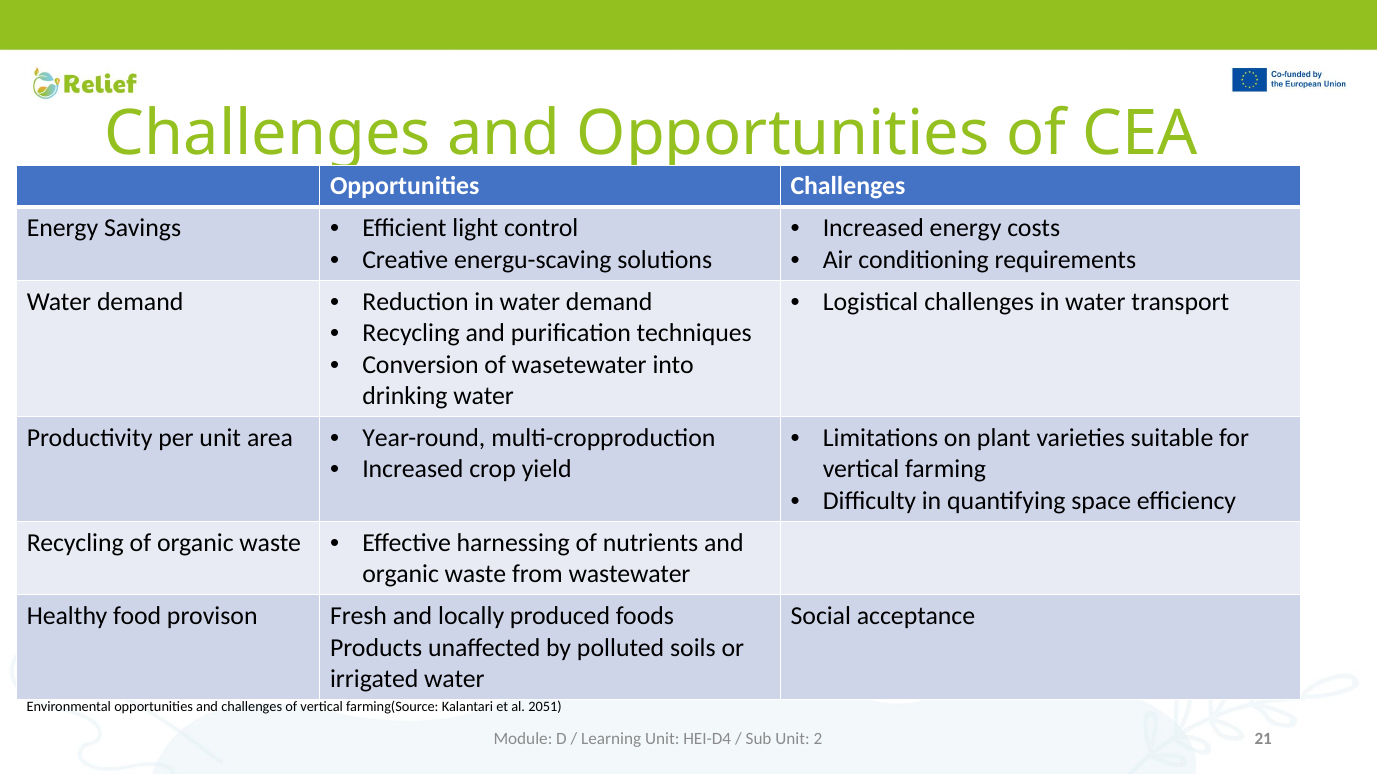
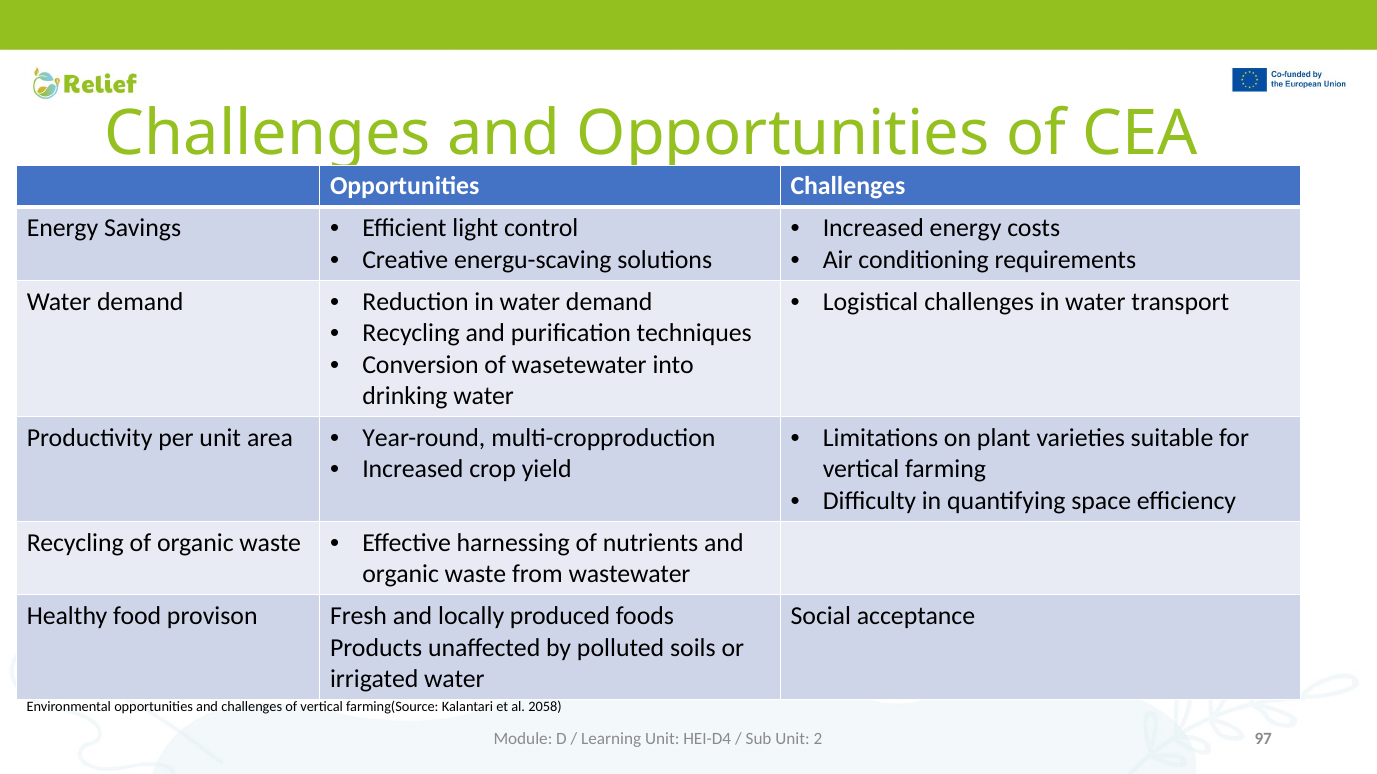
2051: 2051 -> 2058 (545, 707)
21: 21 -> 97 (1263, 740)
